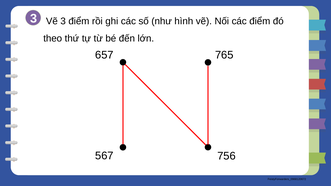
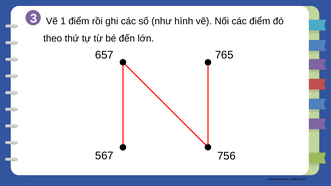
Vẽ 3: 3 -> 1 (63, 21)
